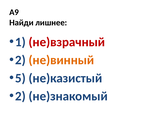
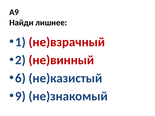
не)винный colour: orange -> red (61, 60)
5: 5 -> 6 (20, 78)
2: 2 -> 9 (20, 96)
